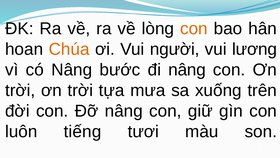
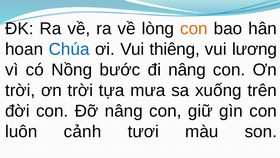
Chúa colour: orange -> blue (69, 49)
người: người -> thiêng (175, 49)
có Nâng: Nâng -> Nồng (72, 70)
tiếng: tiếng -> cảnh (83, 131)
